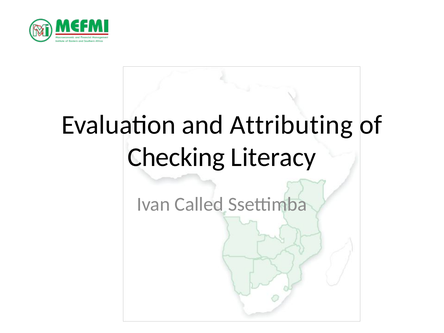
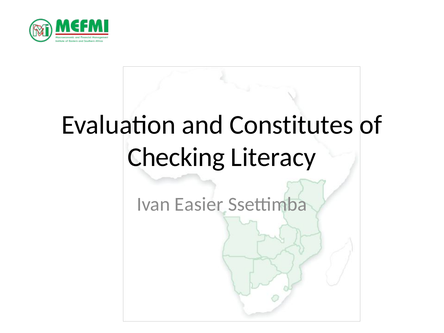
Attributing: Attributing -> Constitutes (292, 125)
Called: Called -> Easier (199, 204)
